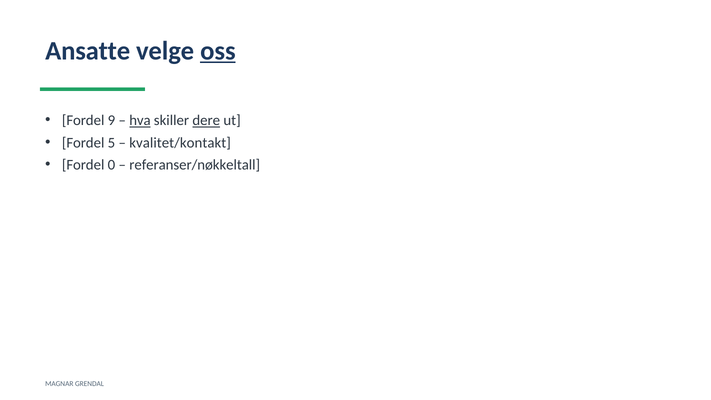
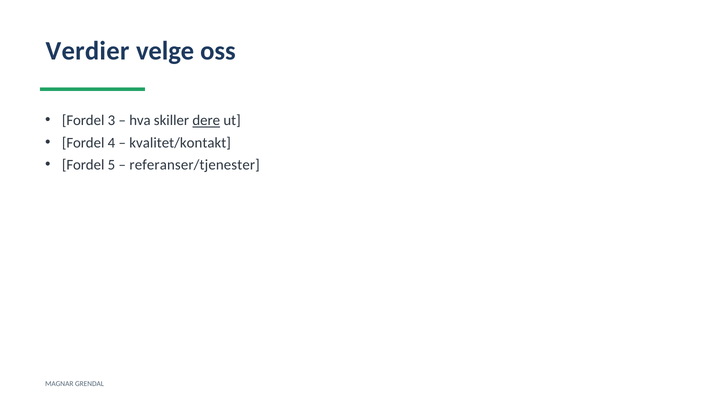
Ansatte: Ansatte -> Verdier (87, 51)
oss underline: present -> none (218, 51)
9: 9 -> 3 (111, 120)
hva underline: present -> none (140, 120)
5: 5 -> 4 (111, 143)
0: 0 -> 5 (111, 165)
referanser/nøkkeltall: referanser/nøkkeltall -> referanser/tjenester (195, 165)
